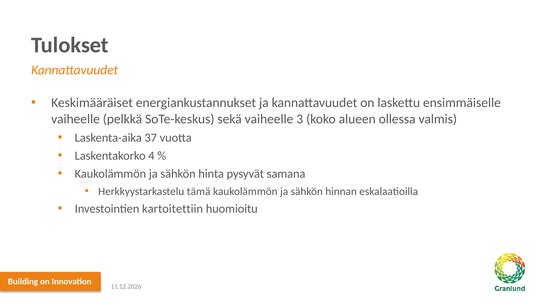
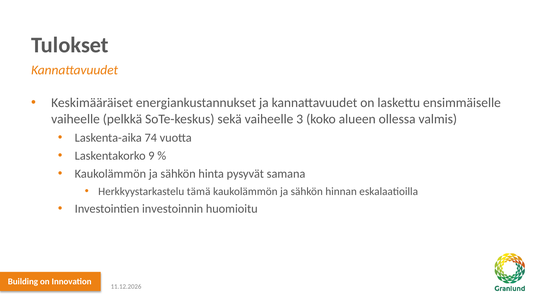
37: 37 -> 74 (151, 138)
4: 4 -> 9 (151, 156)
kartoitettiin: kartoitettiin -> investoinnin (173, 209)
